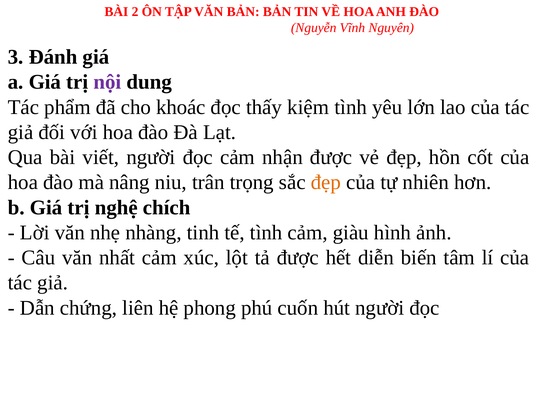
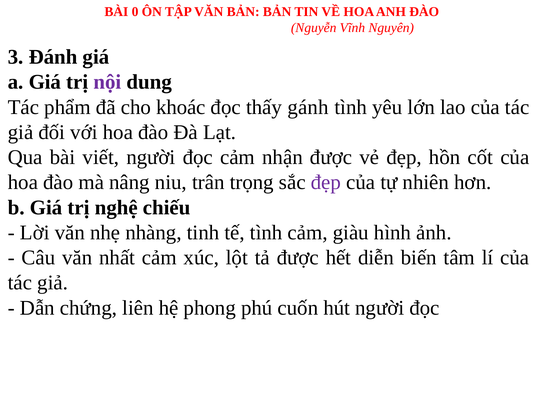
2: 2 -> 0 (135, 12)
kiệm: kiệm -> gánh (308, 107)
đẹp colour: orange -> purple (326, 183)
chích: chích -> chiếu (167, 208)
